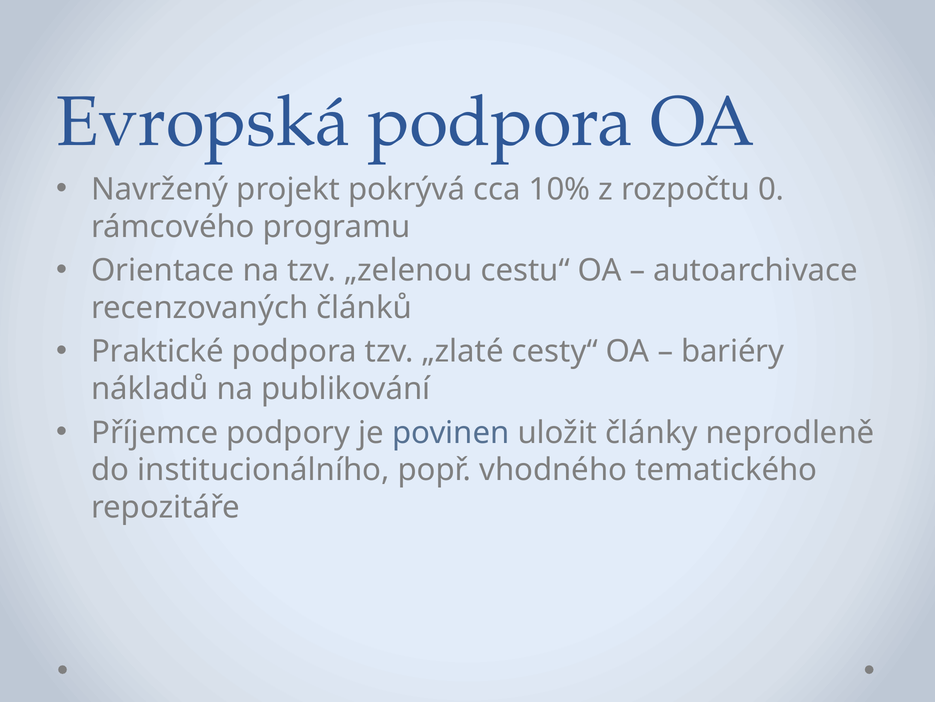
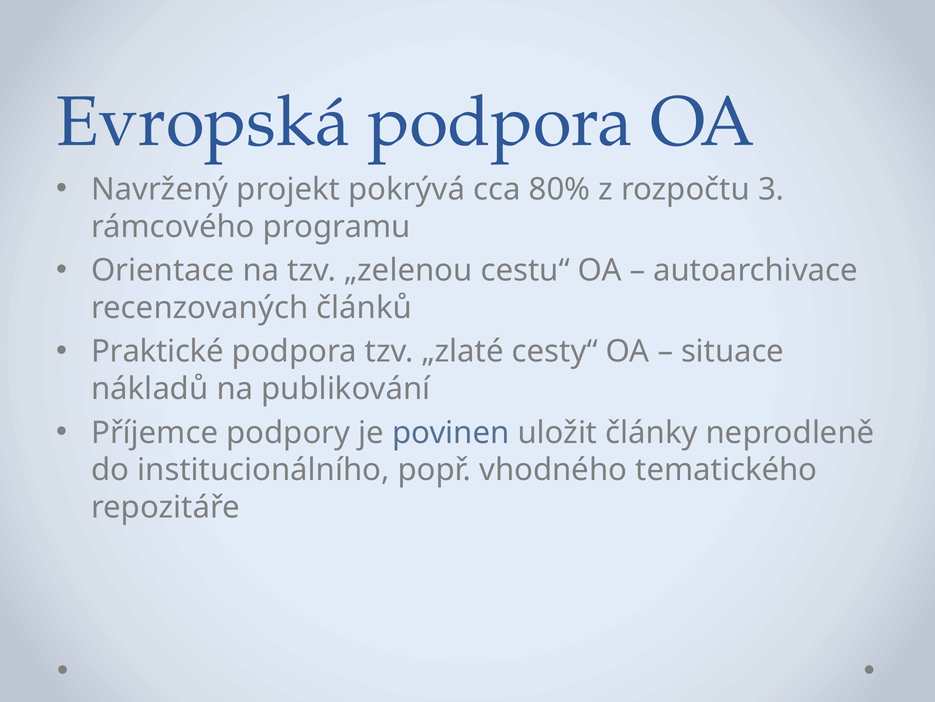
10%: 10% -> 80% (559, 189)
0: 0 -> 3 (771, 189)
bariéry: bariéry -> situace (733, 351)
